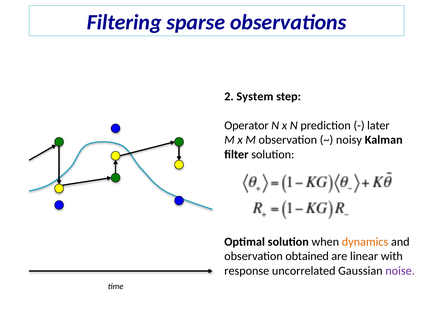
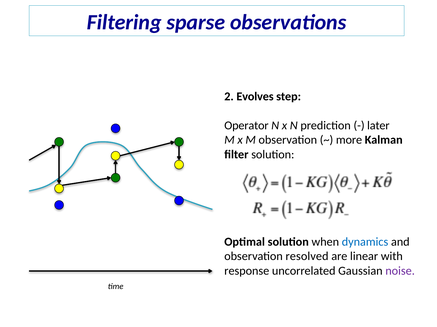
System: System -> Evolves (255, 97)
noisy: noisy -> more (349, 140)
dynamics colour: orange -> blue (365, 242)
obtained: obtained -> resolved (307, 257)
